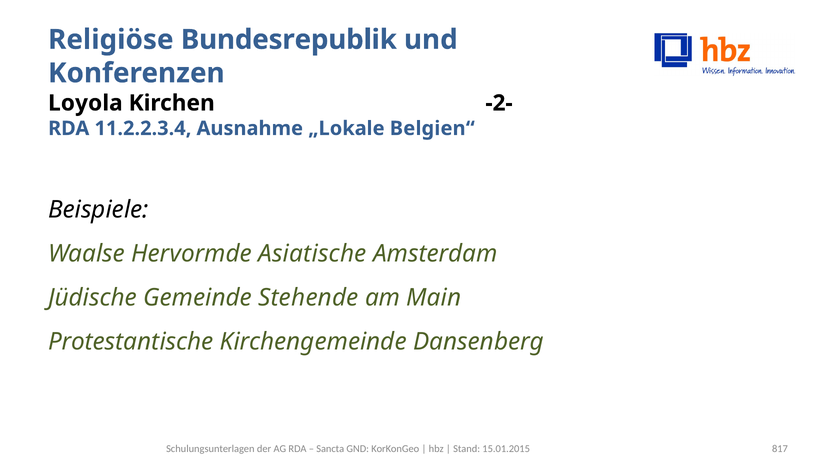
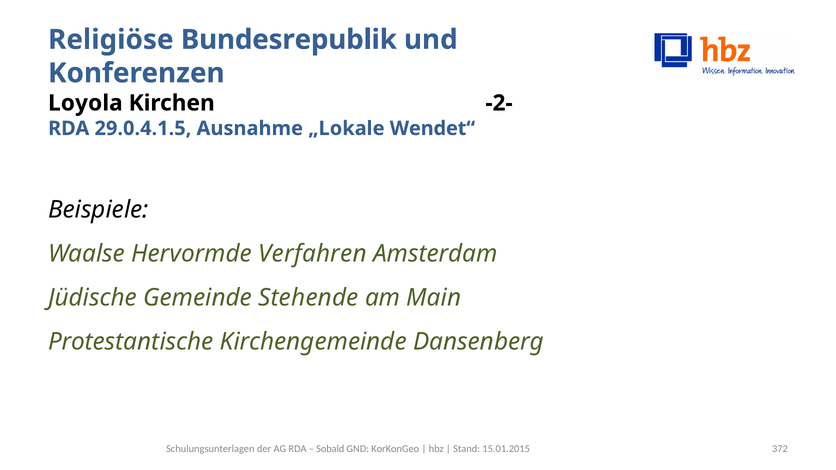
11.2.2.3.4: 11.2.2.3.4 -> 29.0.4.1.5 (143, 128)
Belgien“: Belgien“ -> Wendet“ (432, 128)
Asiatische: Asiatische -> Verfahren (312, 254)
Sancta: Sancta -> Sobald (330, 449)
817: 817 -> 372 (780, 449)
